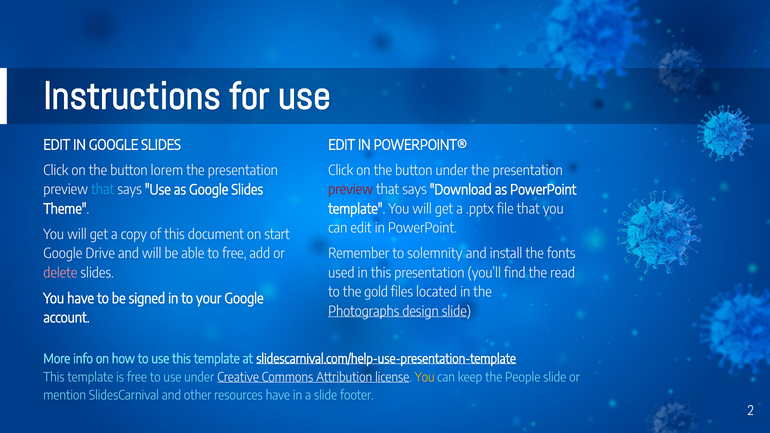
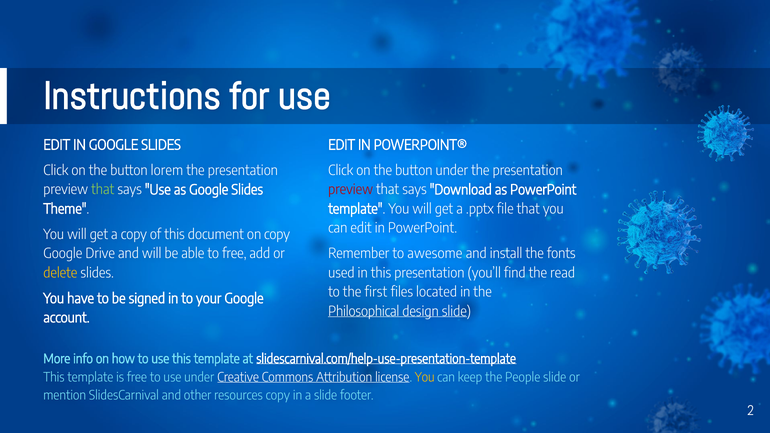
that colour: light blue -> light green (103, 190)
on start: start -> copy (277, 235)
solemnity: solemnity -> awesome (435, 254)
delete colour: pink -> yellow (60, 273)
gold: gold -> first (376, 292)
Photographs: Photographs -> Philosophical (364, 312)
resources have: have -> copy (278, 396)
